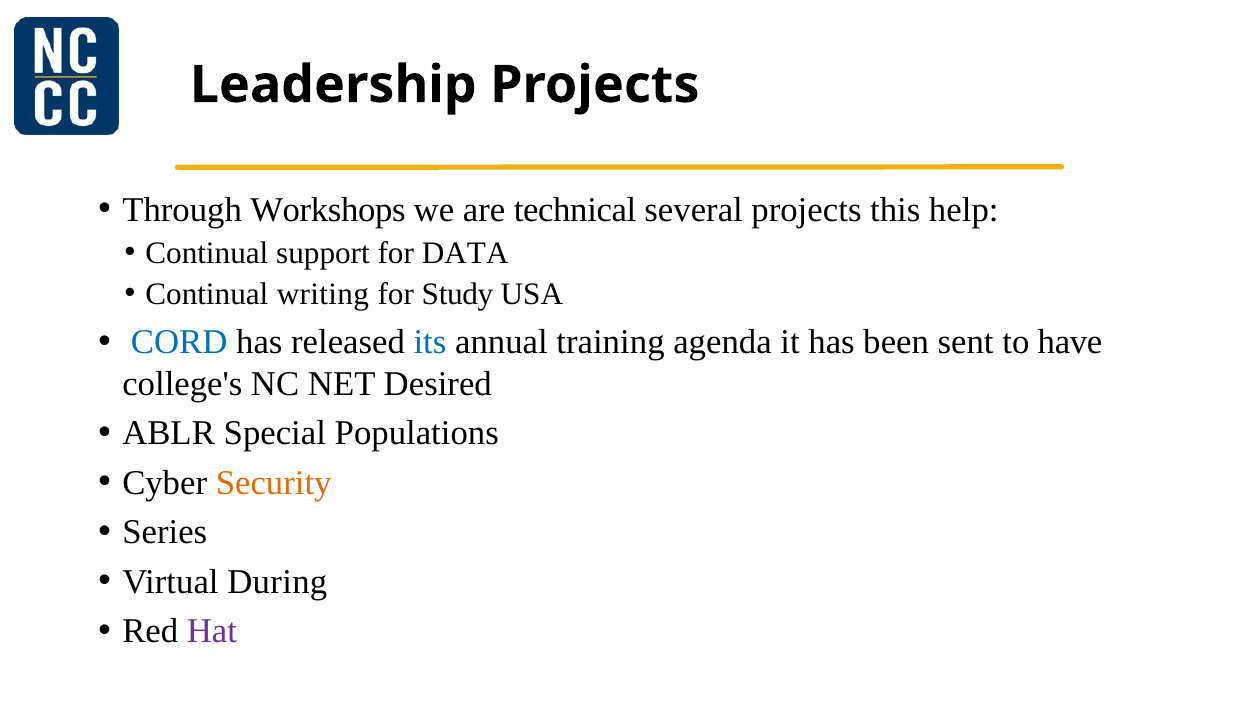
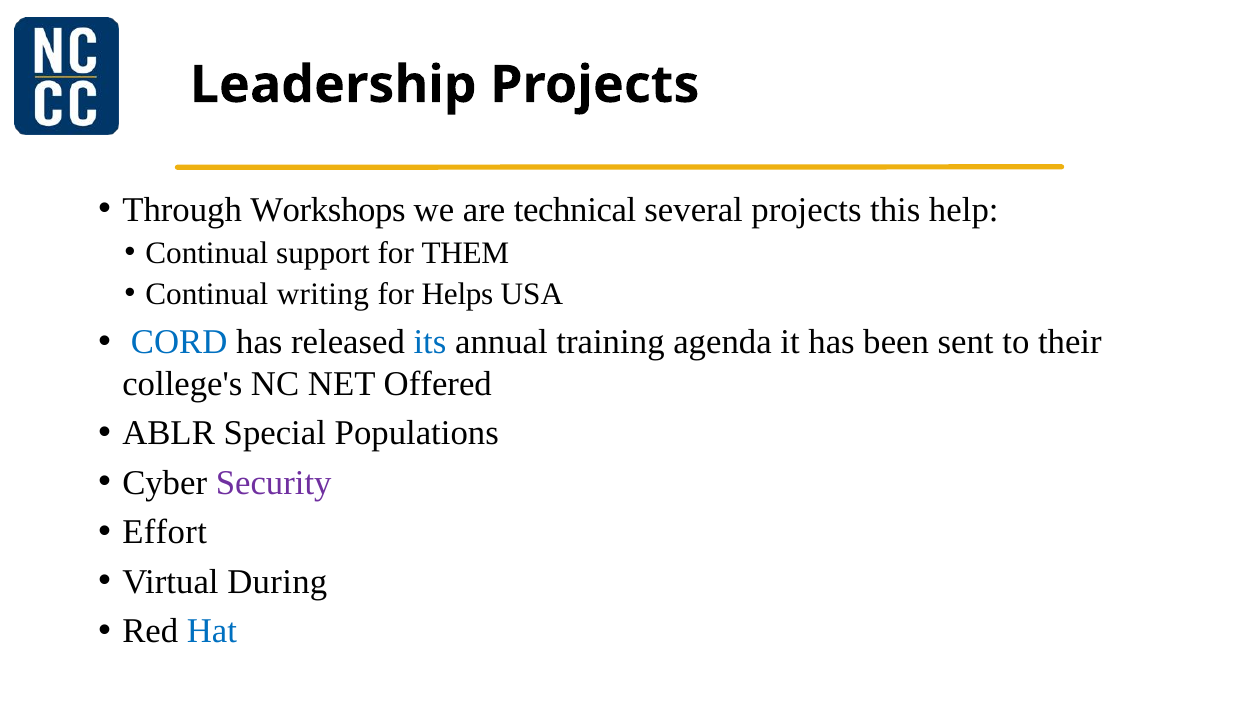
DATA: DATA -> THEM (465, 253)
Study: Study -> Helps (458, 295)
have: have -> their (1070, 342)
Desired: Desired -> Offered (438, 384)
Security colour: orange -> purple (274, 483)
Series: Series -> Effort (165, 533)
Hat colour: purple -> blue (212, 632)
